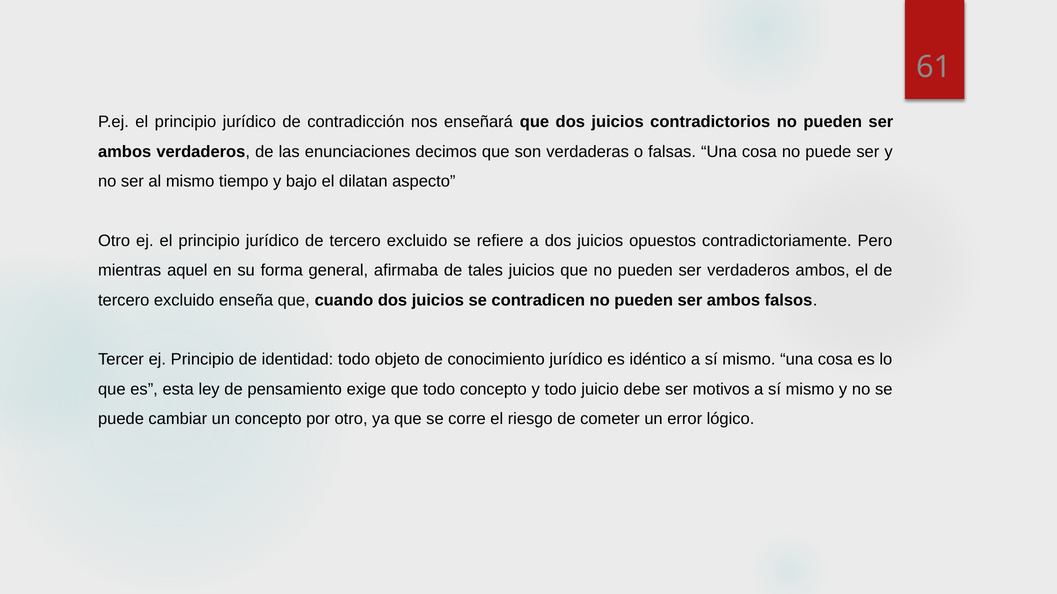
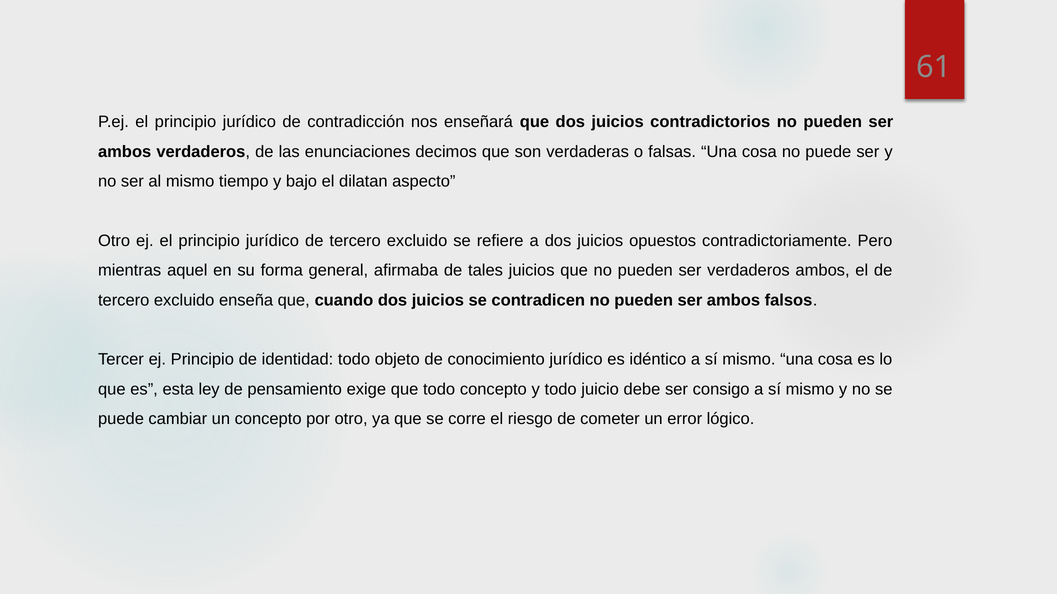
motivos: motivos -> consigo (721, 390)
